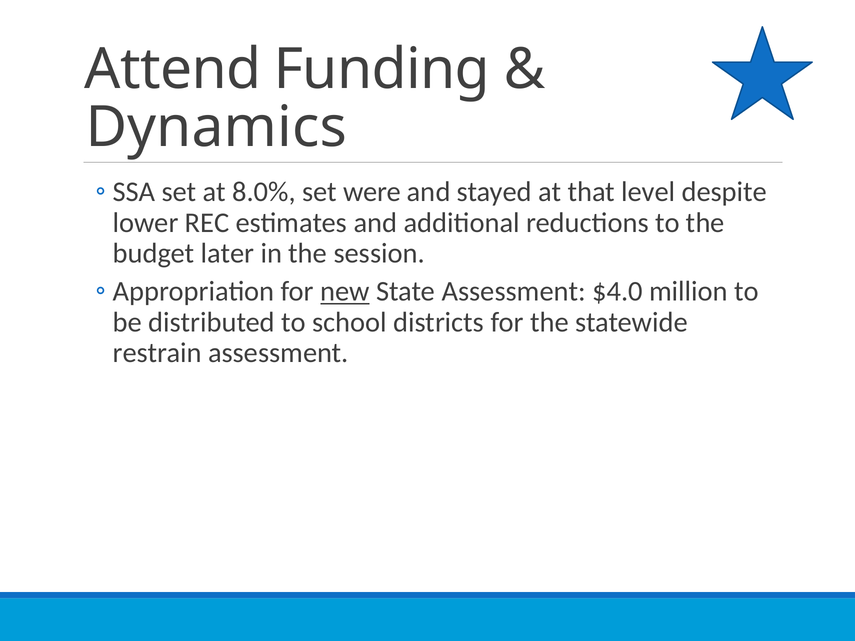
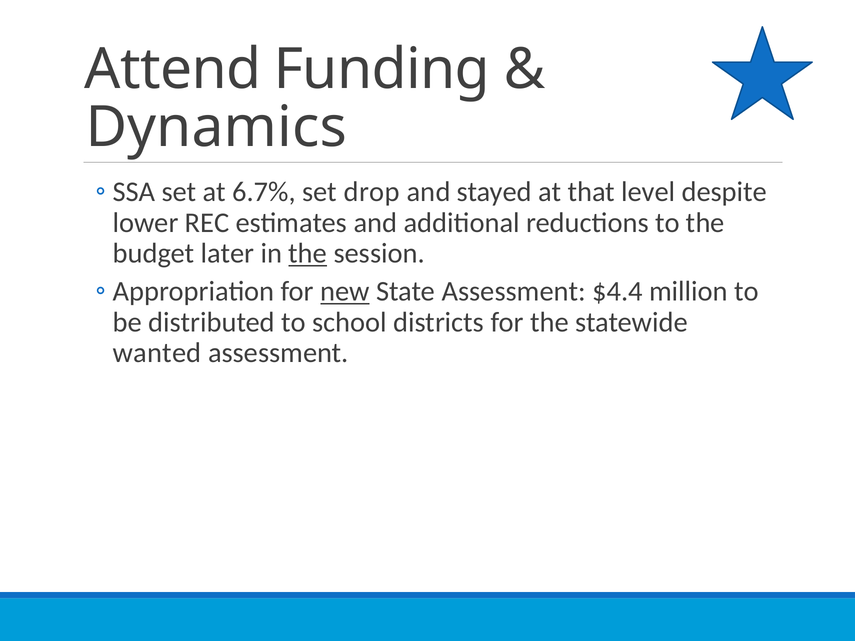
8.0%: 8.0% -> 6.7% (264, 192)
were: were -> drop (372, 192)
the underline: none -> present (308, 254)
$4.0: $4.0 -> $4.4 (617, 292)
restrain: restrain -> wanted (157, 353)
